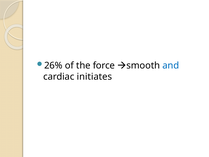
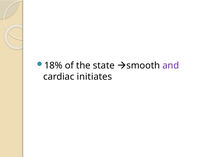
26%: 26% -> 18% (53, 65)
force: force -> state (104, 65)
and colour: blue -> purple (171, 65)
